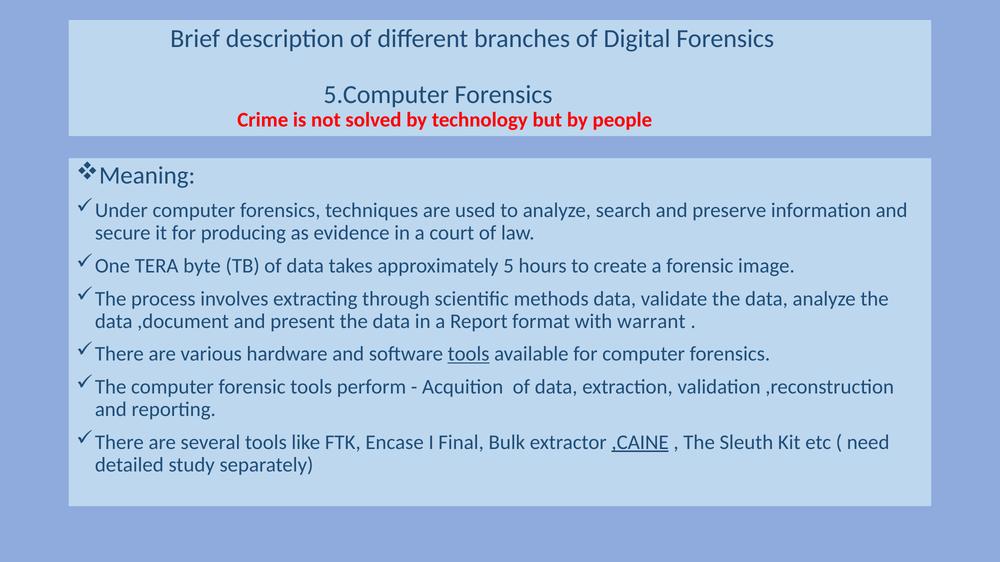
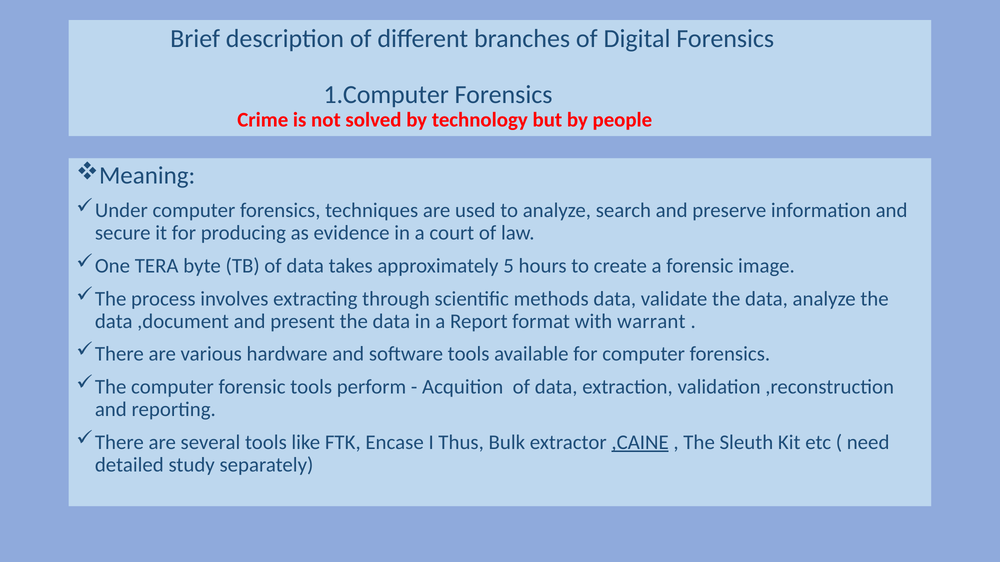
5.Computer: 5.Computer -> 1.Computer (386, 95)
tools underline: present -> none (469, 354)
Final: Final -> Thus (461, 443)
